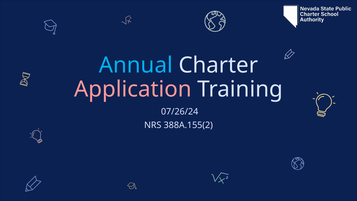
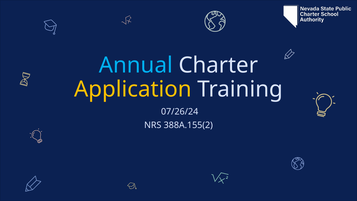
Application colour: pink -> yellow (133, 89)
